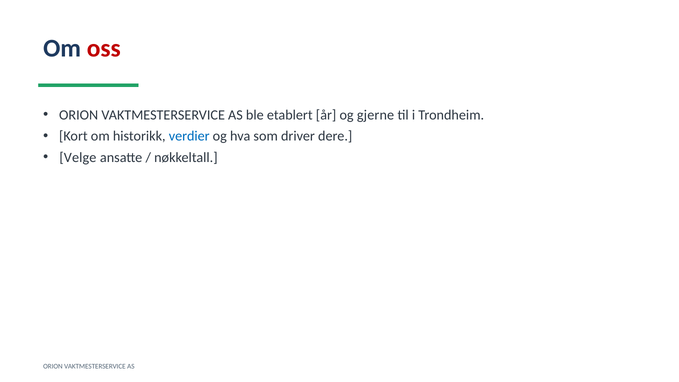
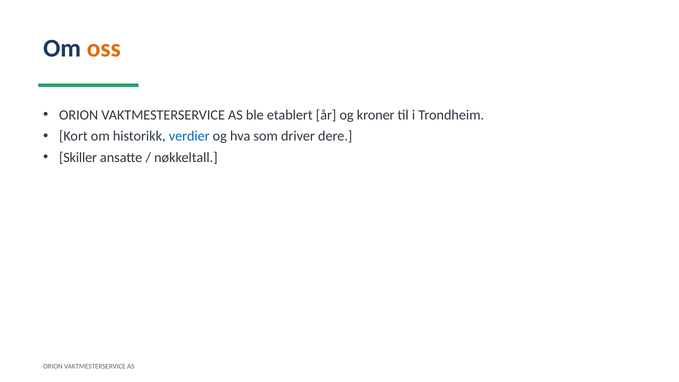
oss colour: red -> orange (104, 48)
gjerne: gjerne -> kroner (376, 115)
Velge: Velge -> Skiller (78, 157)
